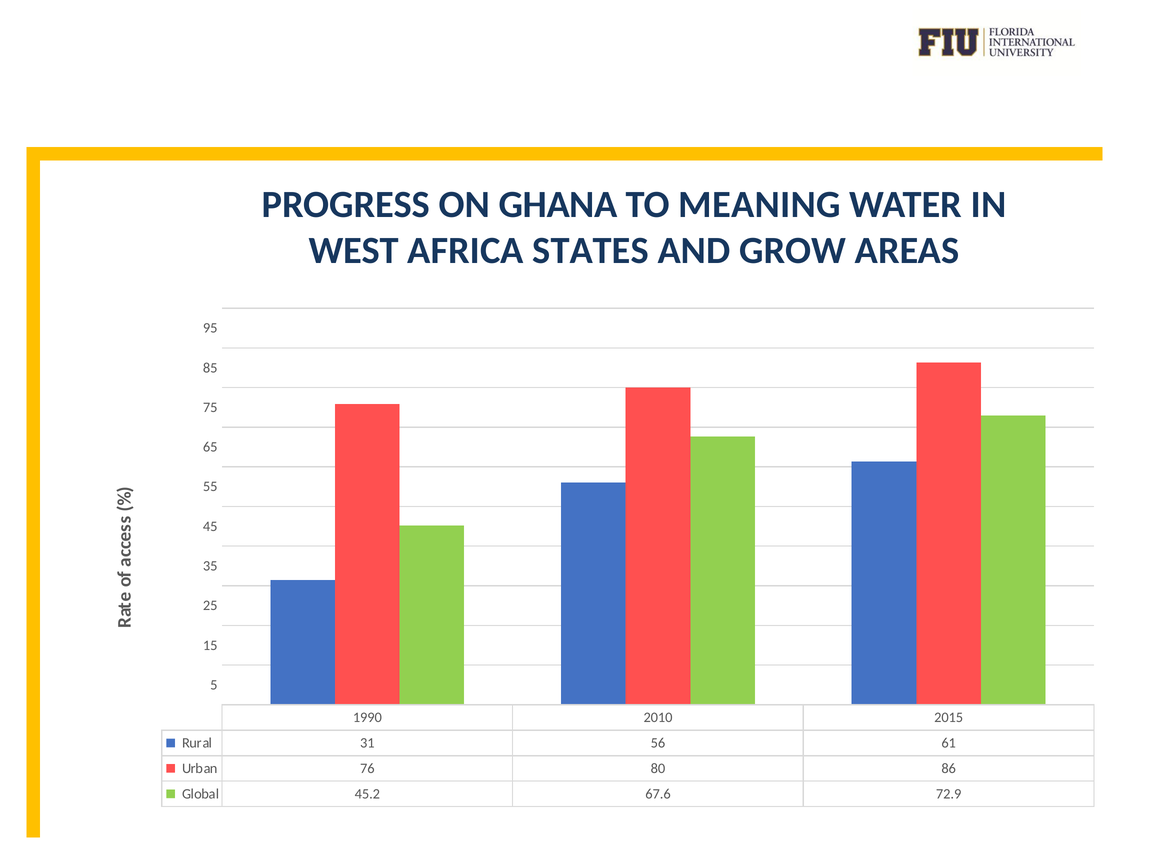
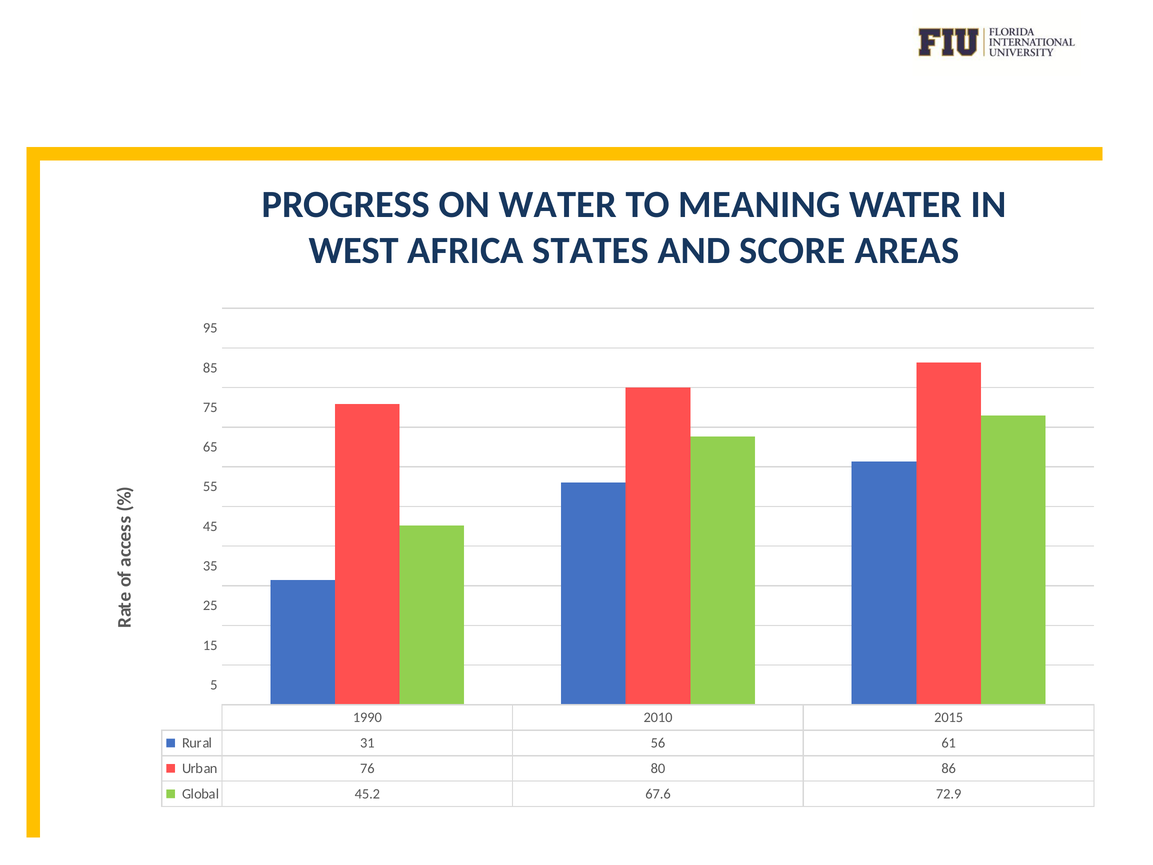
ON GHANA: GHANA -> WATER (558, 204)
GROW: GROW -> SCORE (792, 250)
